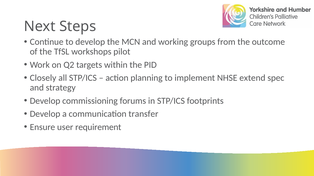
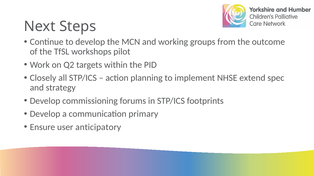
transfer: transfer -> primary (143, 114)
requirement: requirement -> anticipatory (98, 127)
